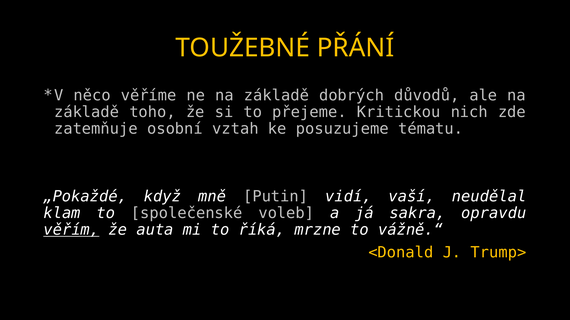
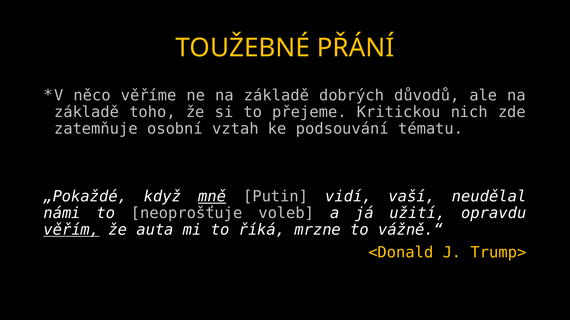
posuzujeme: posuzujeme -> podsouvání (342, 129)
mně underline: none -> present (212, 197)
klam: klam -> námi (62, 214)
společenské: společenské -> neoprošťuje (187, 214)
sakra: sakra -> užití (418, 214)
